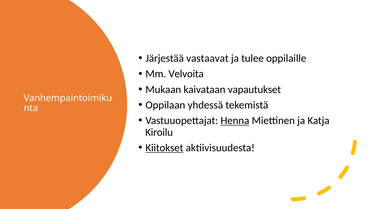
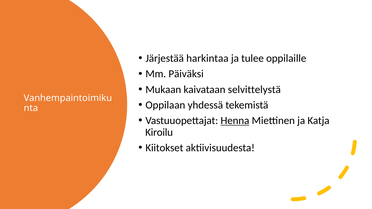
vastaavat: vastaavat -> harkintaa (207, 58)
Velvoita: Velvoita -> Päiväksi (186, 74)
vapautukset: vapautukset -> selvittelystä (254, 90)
Kiitokset underline: present -> none (164, 148)
